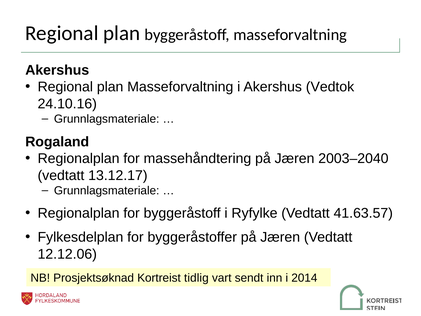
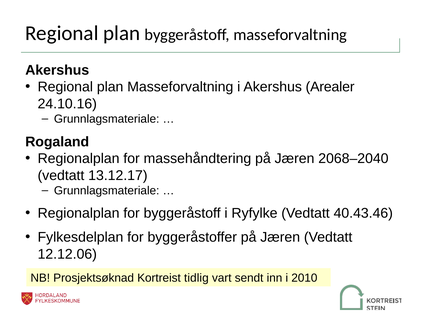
Vedtok: Vedtok -> Arealer (330, 87)
2003–2040: 2003–2040 -> 2068–2040 (353, 158)
41.63.57: 41.63.57 -> 40.43.46 (363, 213)
2014: 2014 -> 2010 (304, 278)
